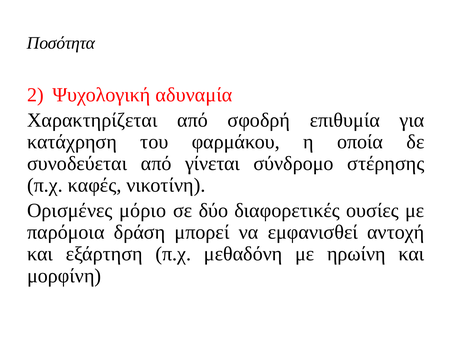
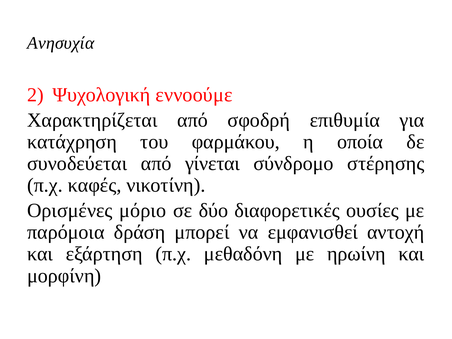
Ποσότητα: Ποσότητα -> Ανησυχία (61, 43)
αδυναμία: αδυναμία -> εννοούμε (194, 95)
